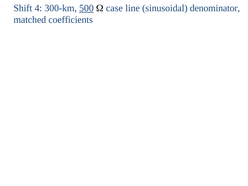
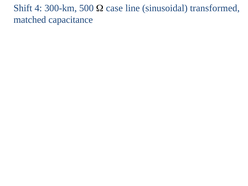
500 underline: present -> none (86, 8)
denominator: denominator -> transformed (215, 8)
coefficients: coefficients -> capacitance (71, 20)
